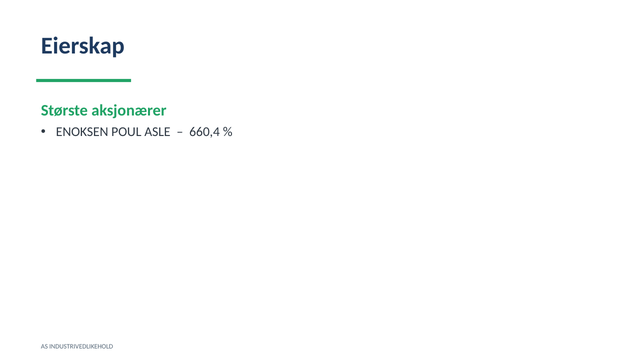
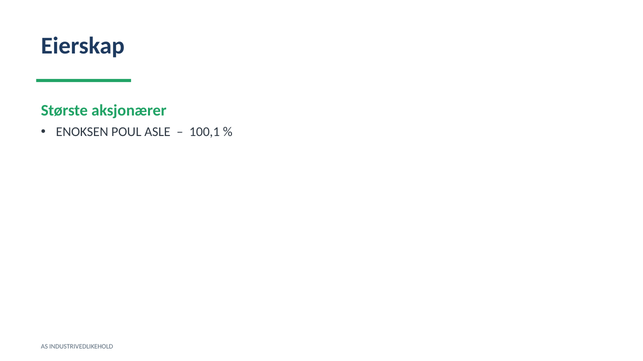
660,4: 660,4 -> 100,1 (205, 132)
